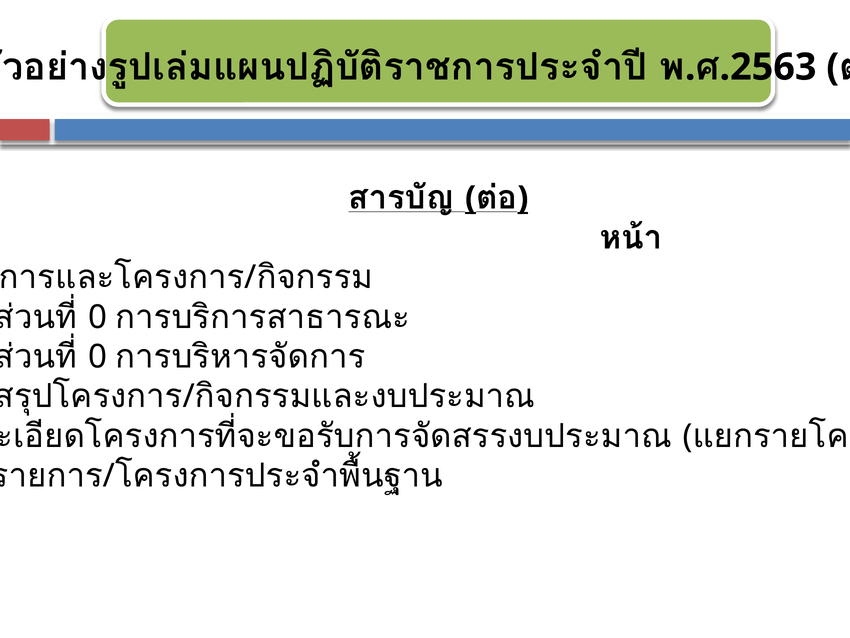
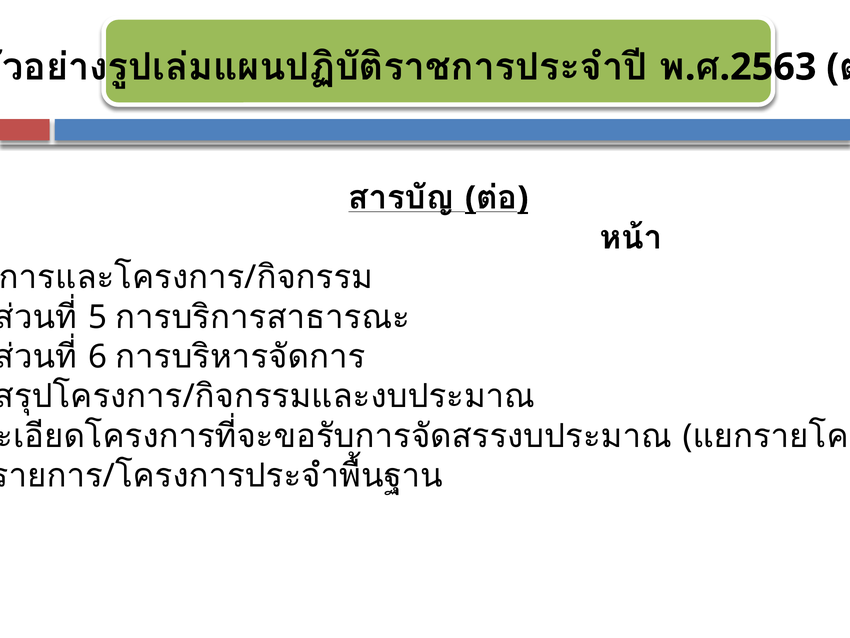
0: 0 -> 5 (98, 317)
0: 0 -> 6 (98, 357)
